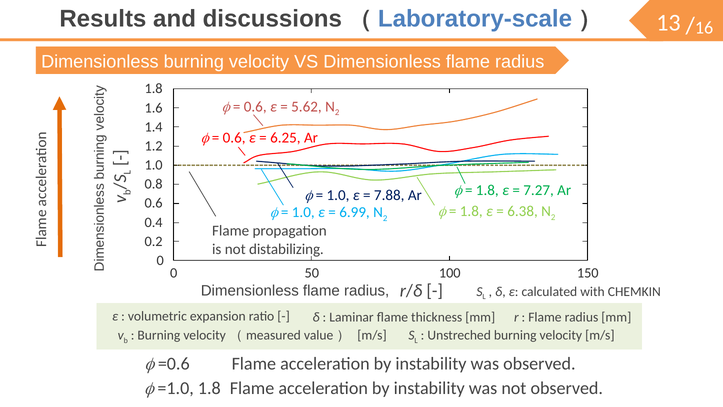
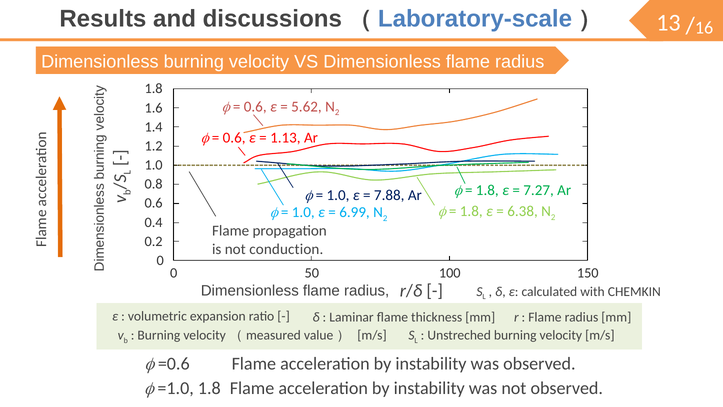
6.25: 6.25 -> 1.13 (285, 138)
distabilizing: distabilizing -> conduction (286, 249)
